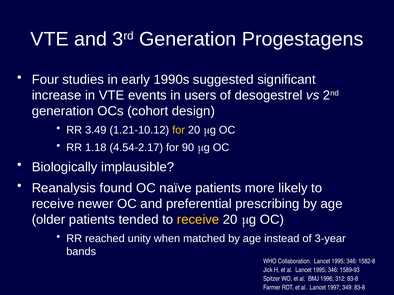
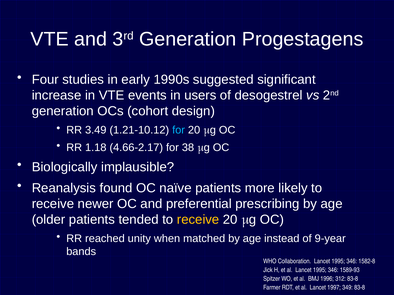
for colour: yellow -> light blue (179, 130)
4.54-2.17: 4.54-2.17 -> 4.66-2.17 (136, 148)
90: 90 -> 38 (188, 148)
3-year: 3-year -> 9-year (330, 239)
